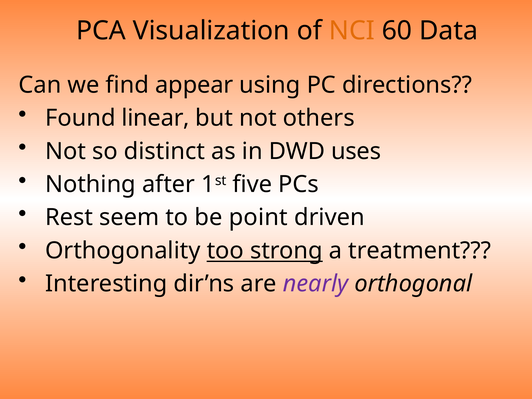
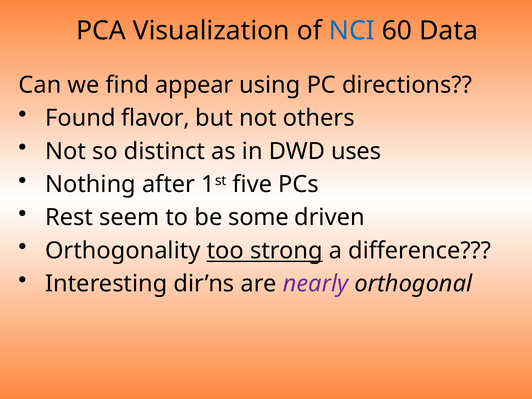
NCI colour: orange -> blue (352, 31)
linear: linear -> flavor (156, 118)
point: point -> some (258, 217)
treatment: treatment -> difference (420, 251)
